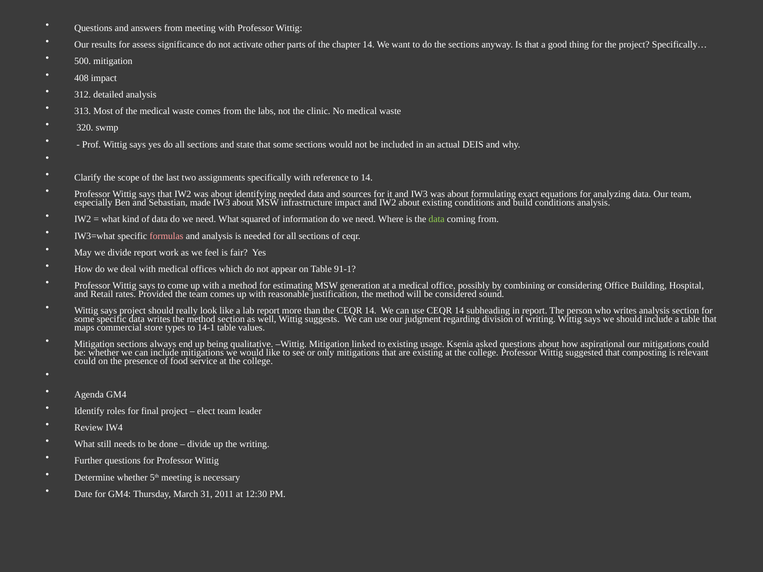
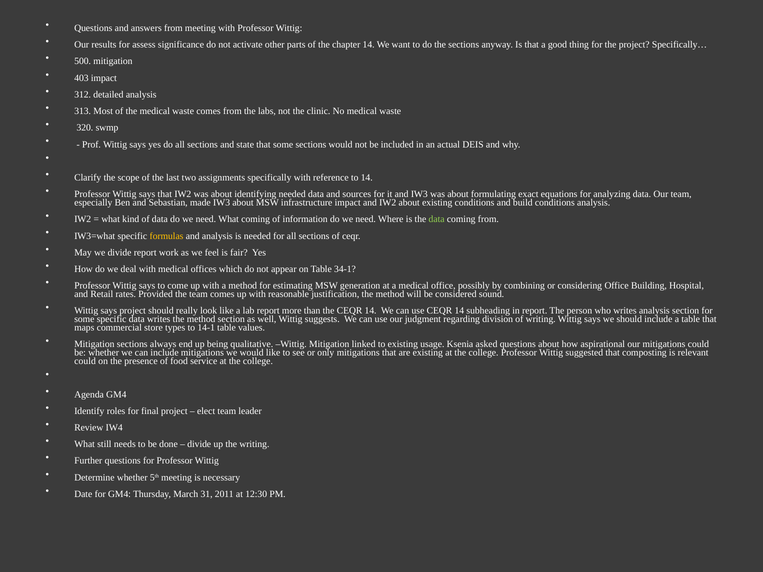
408: 408 -> 403 (81, 78)
What squared: squared -> coming (256, 219)
formulas colour: pink -> yellow (167, 236)
91-1: 91-1 -> 34-1 (345, 269)
